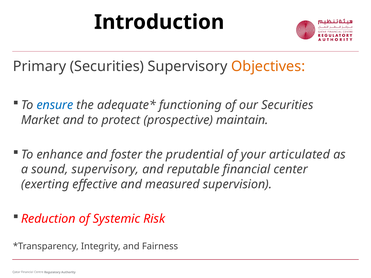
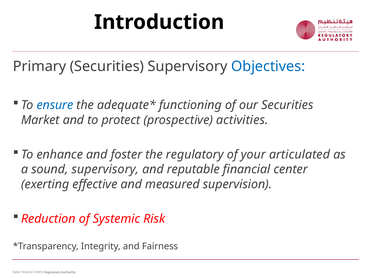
Objectives colour: orange -> blue (268, 66)
maintain: maintain -> activities (242, 120)
the prudential: prudential -> regulatory (195, 155)
